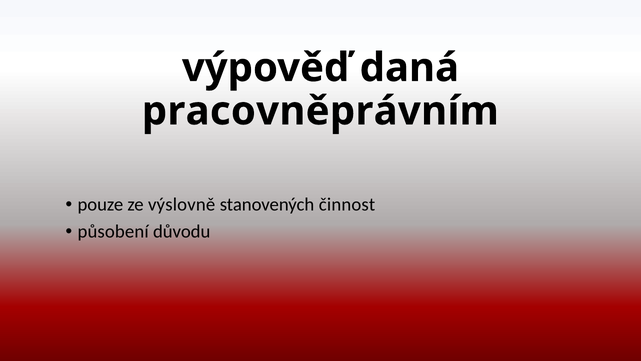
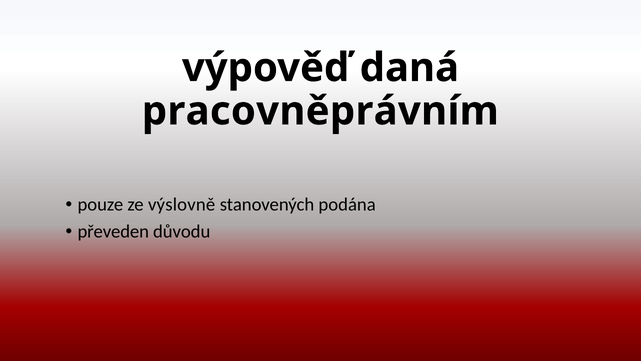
činnost: činnost -> podána (347, 205)
působení: působení -> převeden (113, 231)
